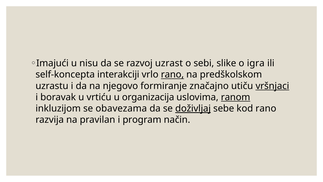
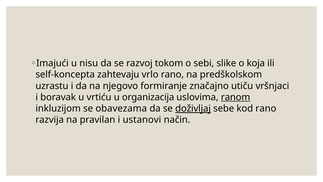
uzrast: uzrast -> tokom (169, 63)
igra: igra -> koja (256, 63)
interakciji: interakciji -> zahtevaju (118, 75)
rano underline: present -> none (172, 75)
vršnjaci underline: present -> none (272, 86)
program: program -> ustanovi (142, 120)
